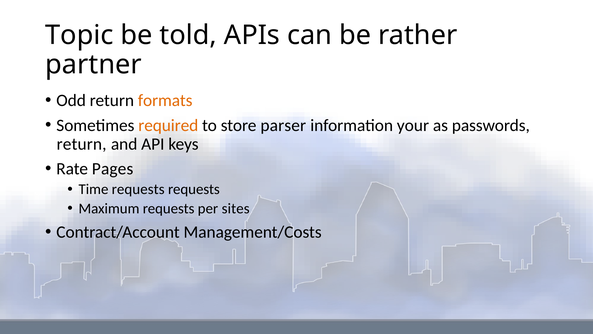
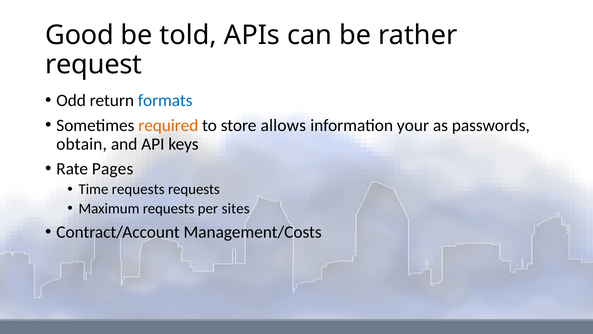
Topic: Topic -> Good (79, 35)
partner: partner -> request (94, 64)
formats colour: orange -> blue (165, 100)
parser: parser -> allows (283, 125)
return: return -> obtain (82, 144)
